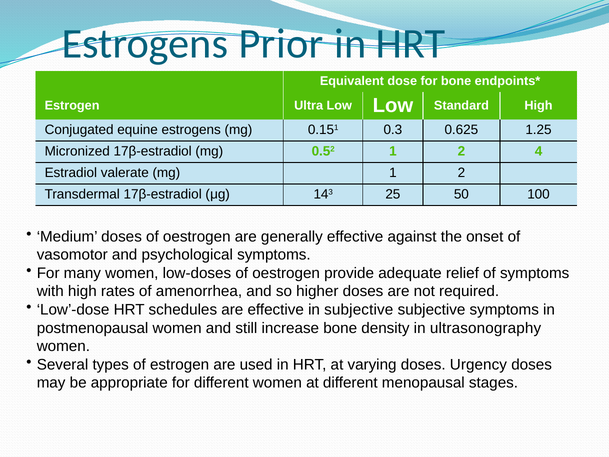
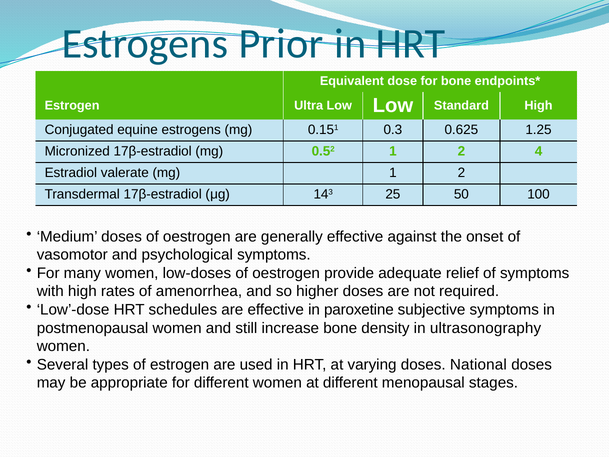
in subjective: subjective -> paroxetine (359, 310)
Urgency: Urgency -> National (478, 364)
